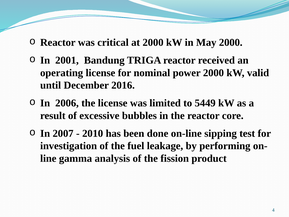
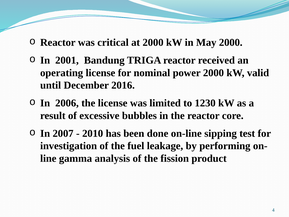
5449: 5449 -> 1230 (205, 103)
